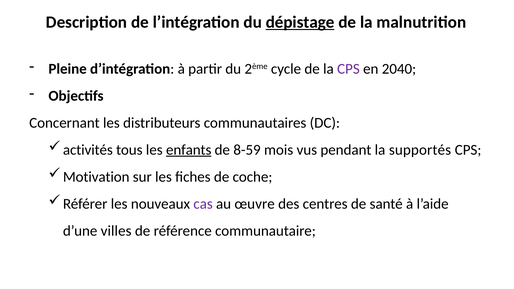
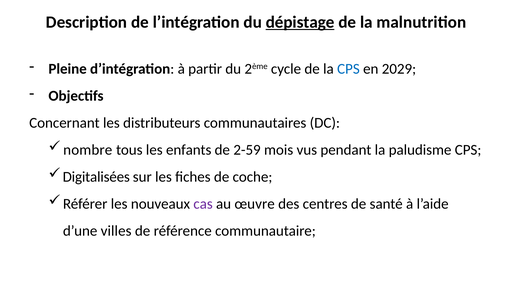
CPS colour: purple -> blue (348, 69)
2040: 2040 -> 2029 (399, 69)
activités: activités -> nombre (88, 150)
enfants underline: present -> none (189, 150)
8-59: 8-59 -> 2-59 (247, 150)
supportés: supportés -> paludisme (420, 150)
Motivation: Motivation -> Digitalisées (96, 177)
